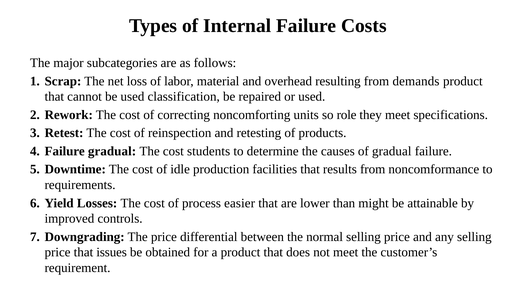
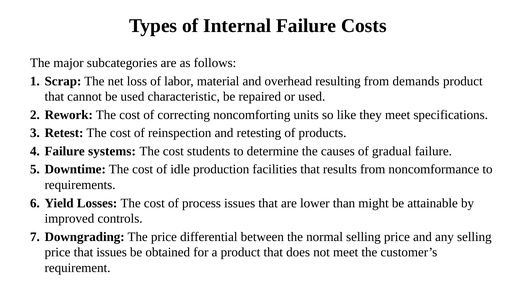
classification: classification -> characteristic (184, 97)
role: role -> like (347, 115)
Failure gradual: gradual -> systems (112, 151)
process easier: easier -> issues (240, 203)
